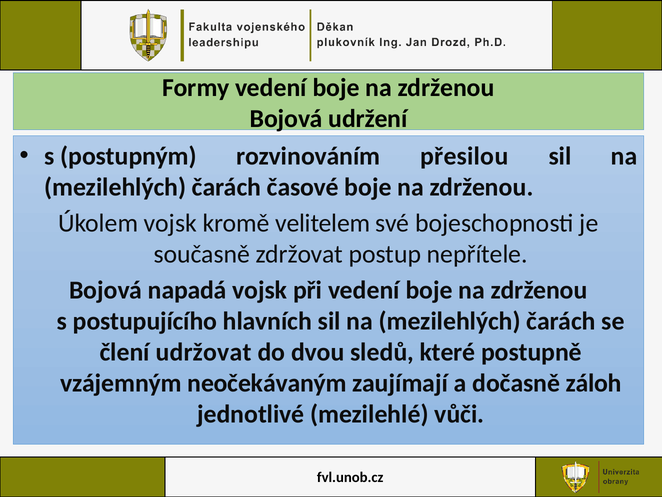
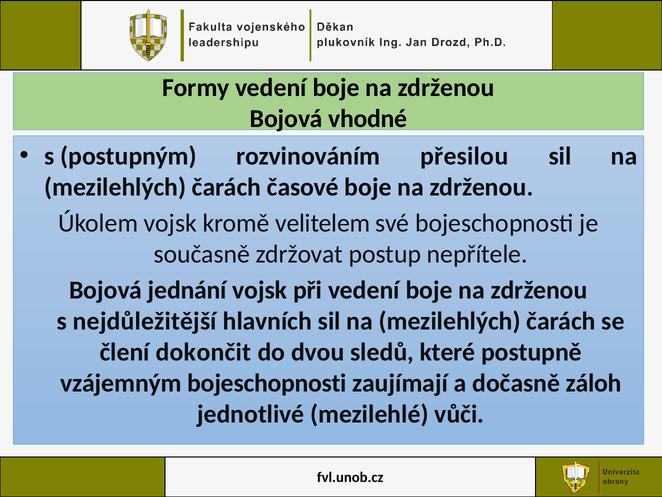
udržení: udržení -> vhodné (368, 118)
napadá: napadá -> jednání (187, 290)
postupujícího: postupujícího -> nejdůležitější (145, 321)
udržovat: udržovat -> dokončit (204, 352)
vzájemným neočekávaným: neočekávaným -> bojeschopnosti (267, 383)
